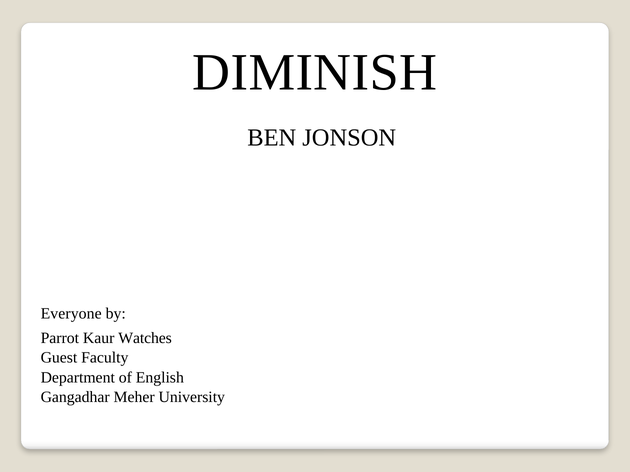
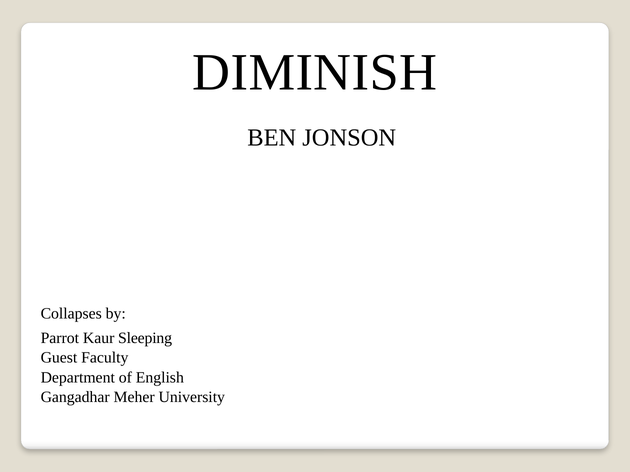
Everyone: Everyone -> Collapses (71, 314)
Watches: Watches -> Sleeping (145, 338)
